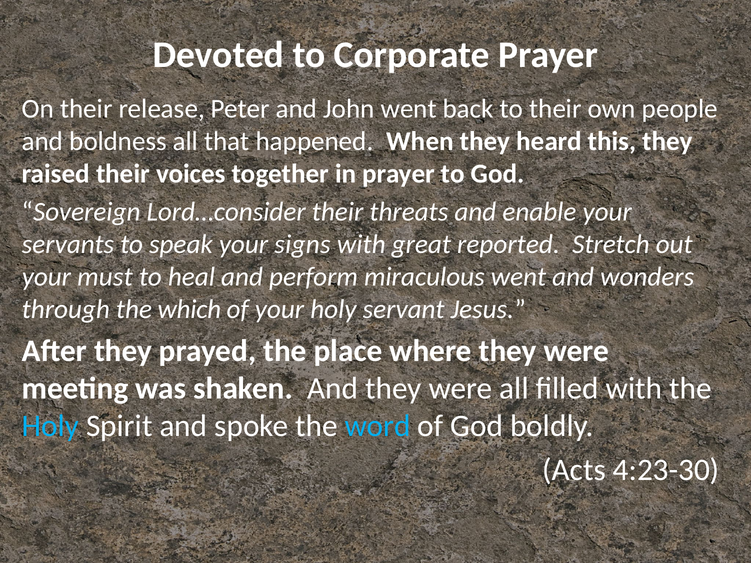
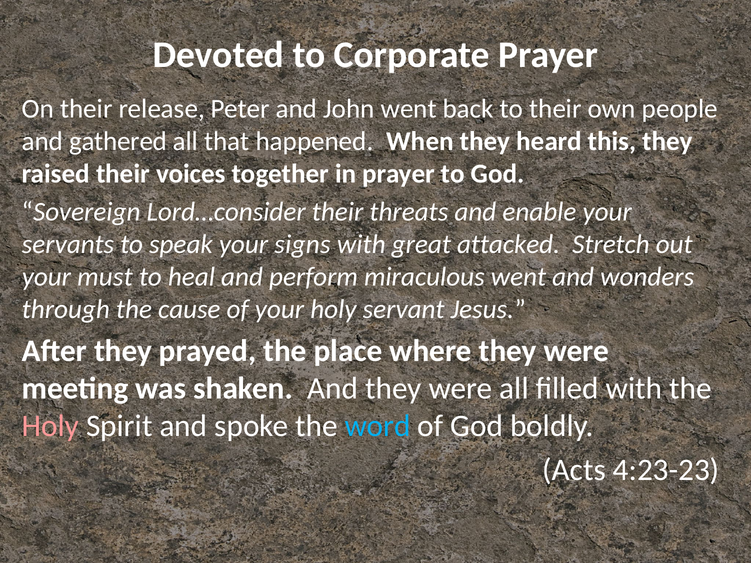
boldness: boldness -> gathered (118, 142)
reported: reported -> attacked (509, 245)
which: which -> cause (189, 310)
Holy colour: light blue -> pink (50, 426)
4:23-30: 4:23-30 -> 4:23-23 (666, 470)
